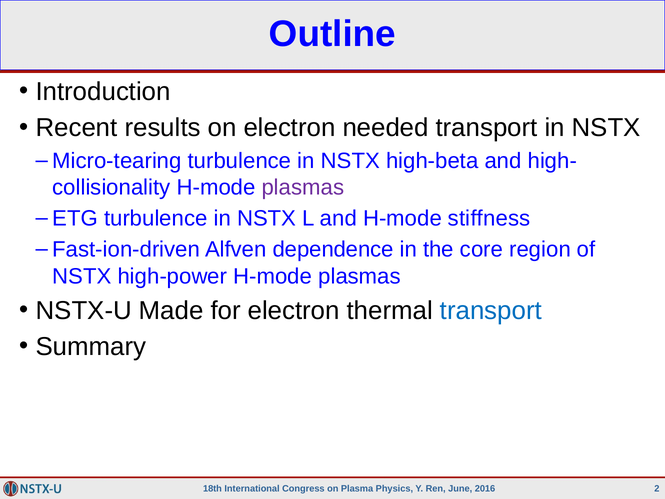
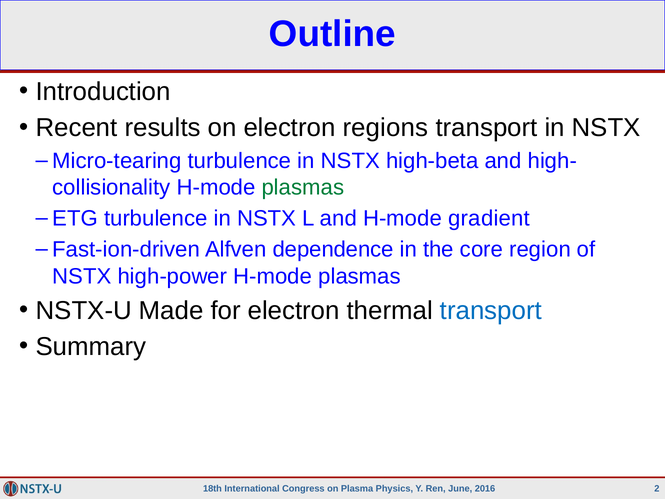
needed: needed -> regions (385, 128)
plasmas colour: purple -> green (303, 187)
stiffness: stiffness -> gradient (489, 218)
